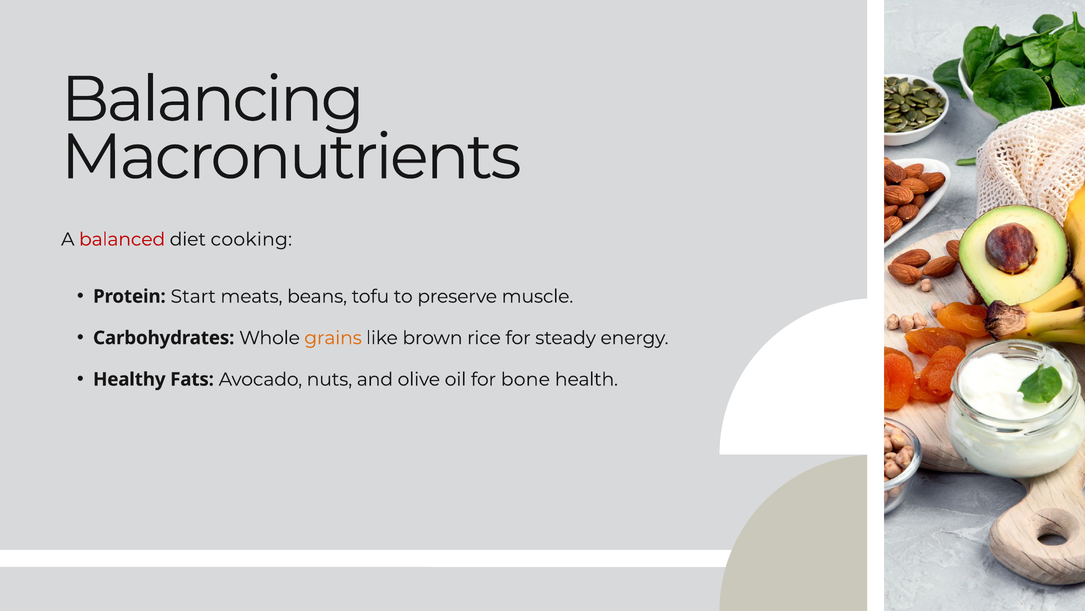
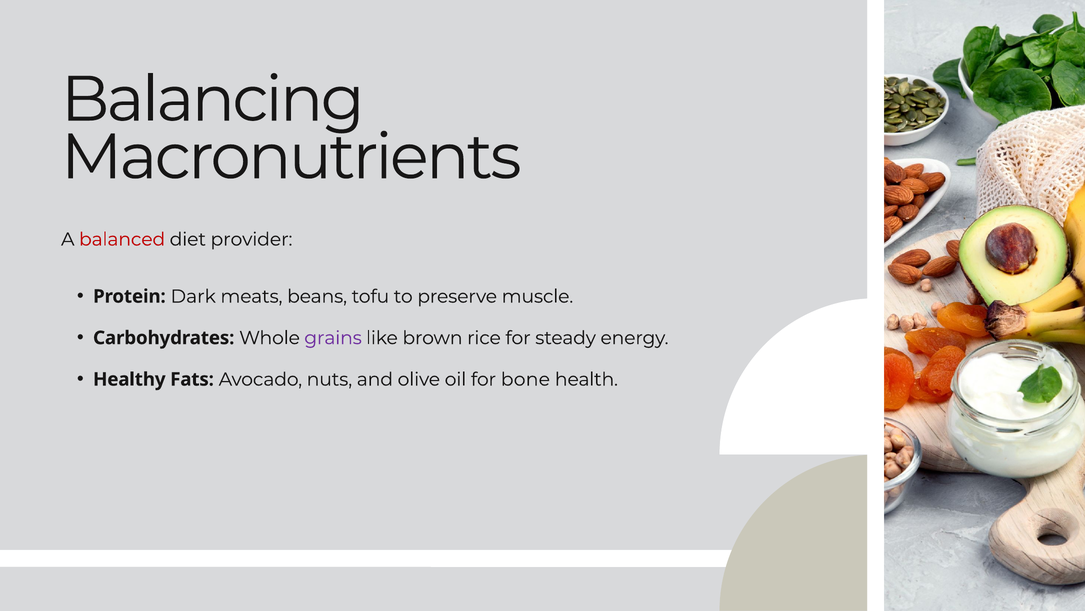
cooking: cooking -> provider (251, 239)
Start: Start -> Dark (193, 296)
grains colour: orange -> purple (333, 338)
